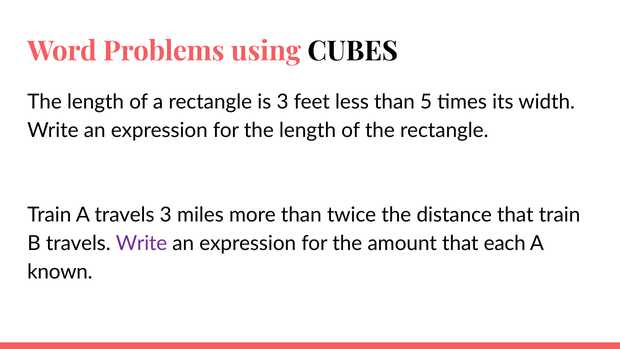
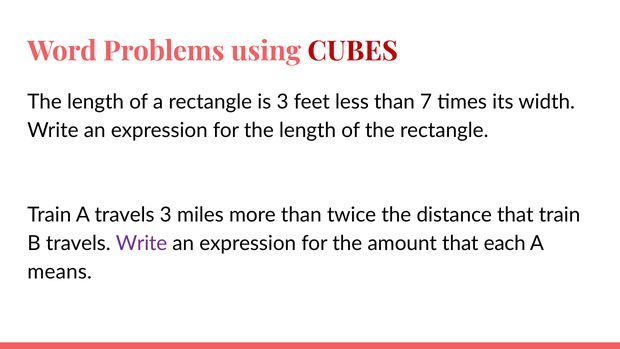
CUBES colour: black -> red (353, 51)
5: 5 -> 7 (426, 102)
known: known -> means (60, 272)
